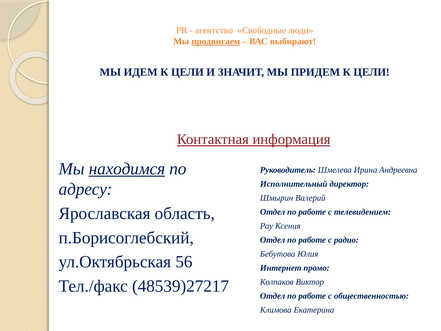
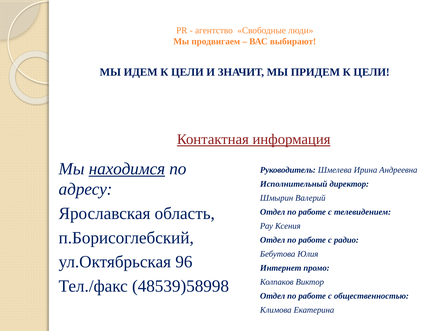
продвигаем underline: present -> none (216, 41)
56: 56 -> 96 (184, 262)
48539)27217: 48539)27217 -> 48539)58998 (181, 286)
